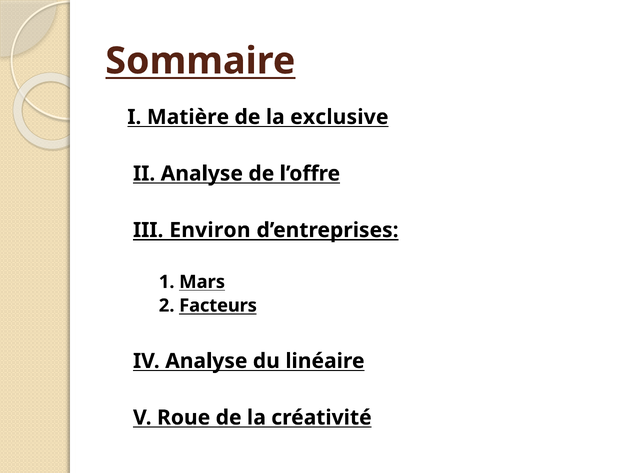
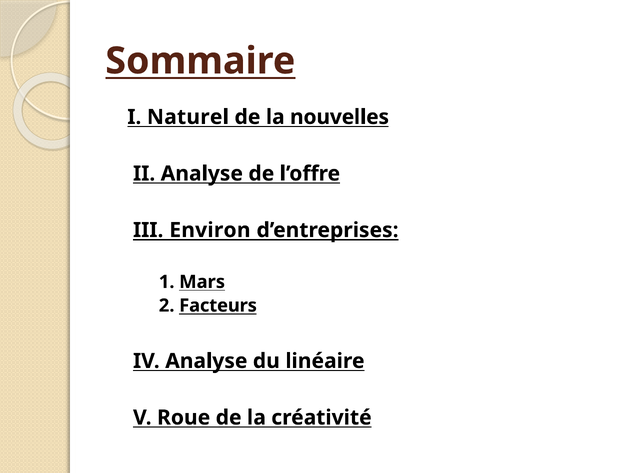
Matière: Matière -> Naturel (188, 117)
exclusive: exclusive -> nouvelles (340, 117)
